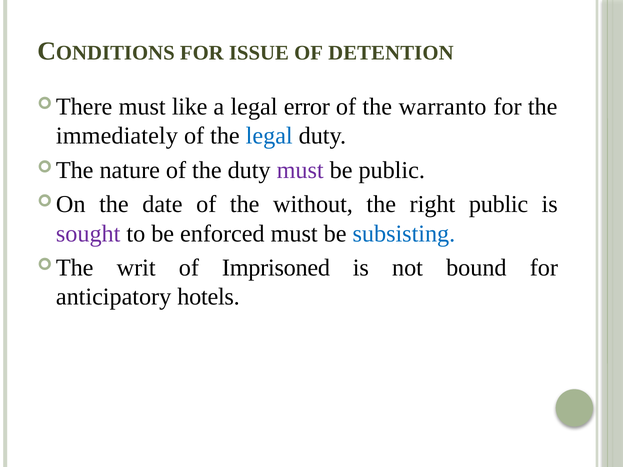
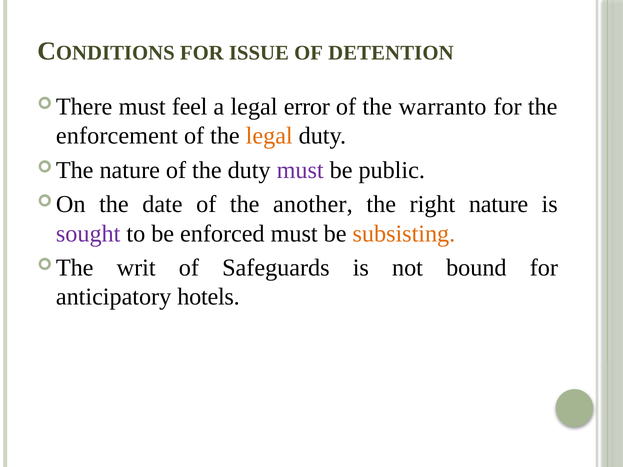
like: like -> feel (190, 107)
immediately: immediately -> enforcement (117, 136)
legal colour: blue -> orange (269, 136)
without: without -> another (313, 205)
right public: public -> nature (499, 205)
subsisting colour: blue -> orange (404, 234)
Imprisoned: Imprisoned -> Safeguards (276, 268)
